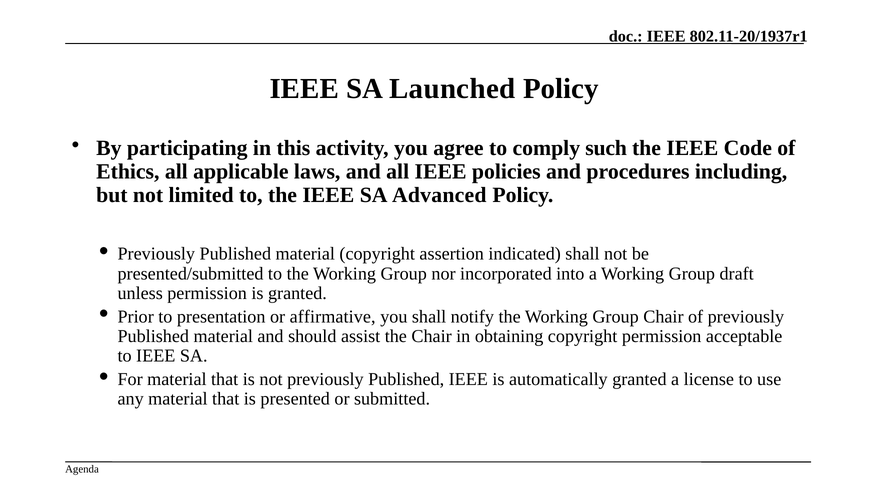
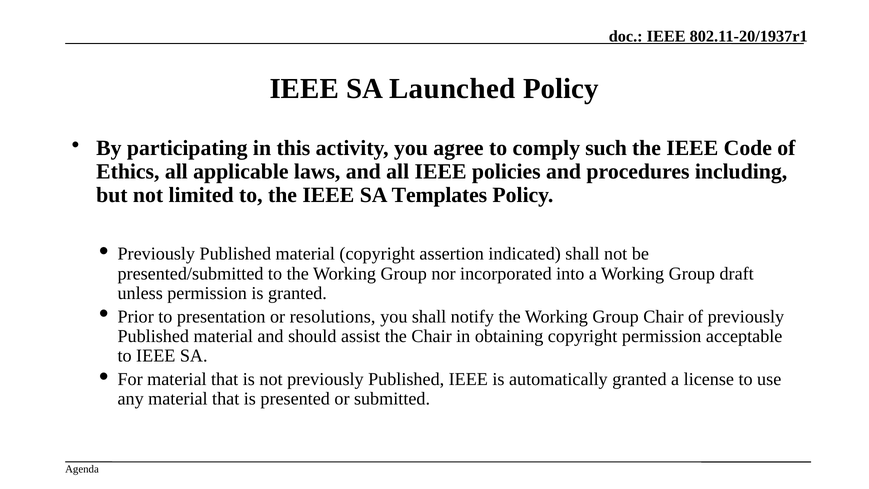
Advanced: Advanced -> Templates (439, 195)
affirmative: affirmative -> resolutions (333, 317)
